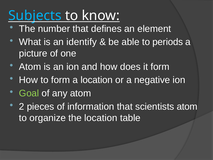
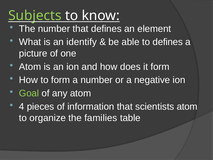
Subjects colour: light blue -> light green (35, 15)
to periods: periods -> defines (168, 42)
a location: location -> number (97, 80)
2: 2 -> 4 (22, 106)
the location: location -> families (101, 118)
